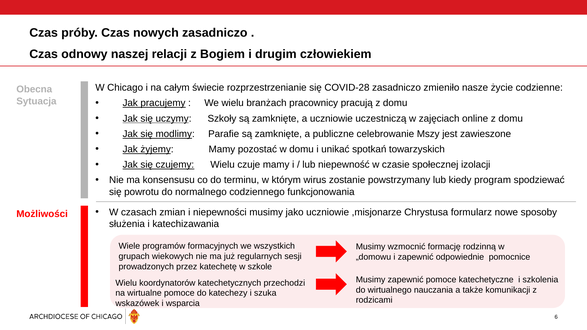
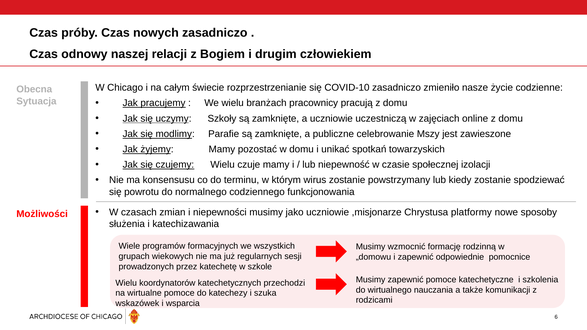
COVID-28: COVID-28 -> COVID-10 (347, 88)
kiedy program: program -> zostanie (493, 180)
formularz: formularz -> platformy (471, 212)
